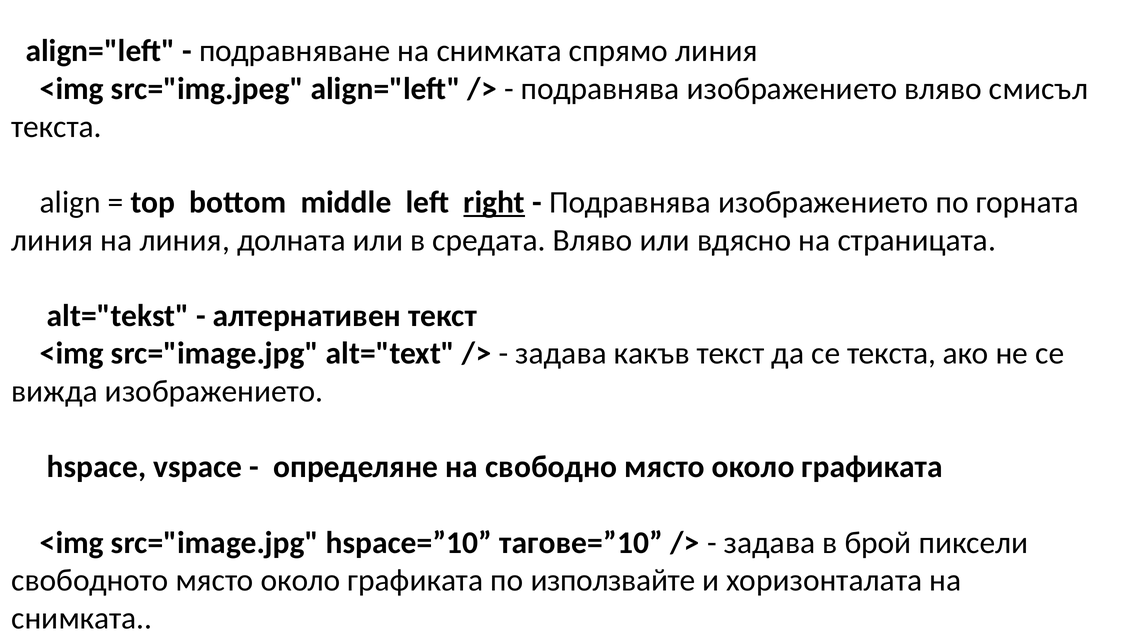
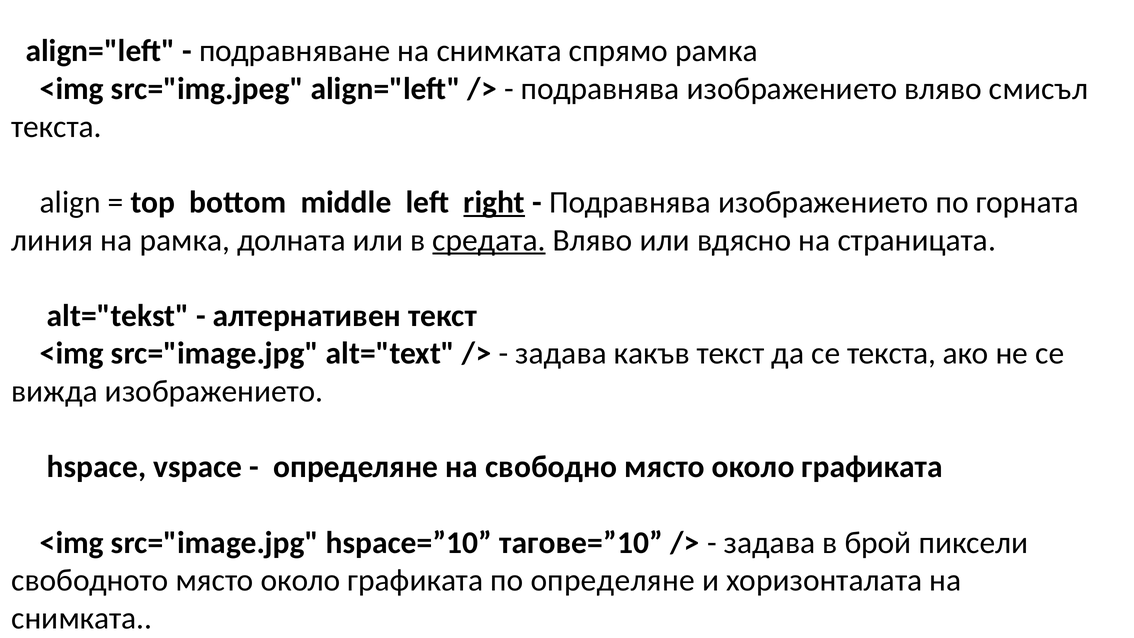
спрямо линия: линия -> рамка (717, 51)
на линия: линия -> рамка (185, 240)
средата underline: none -> present (489, 240)
по използвайте: използвайте -> определяне (613, 580)
